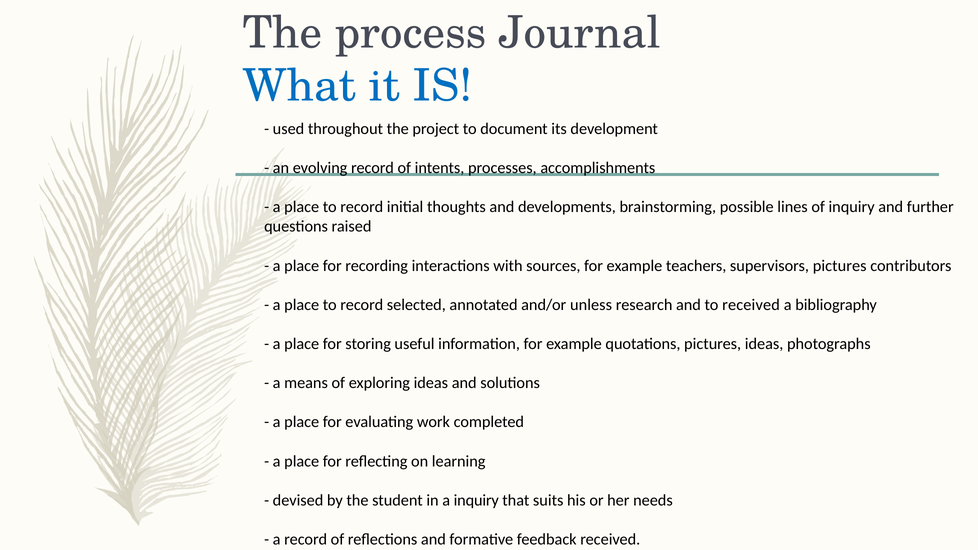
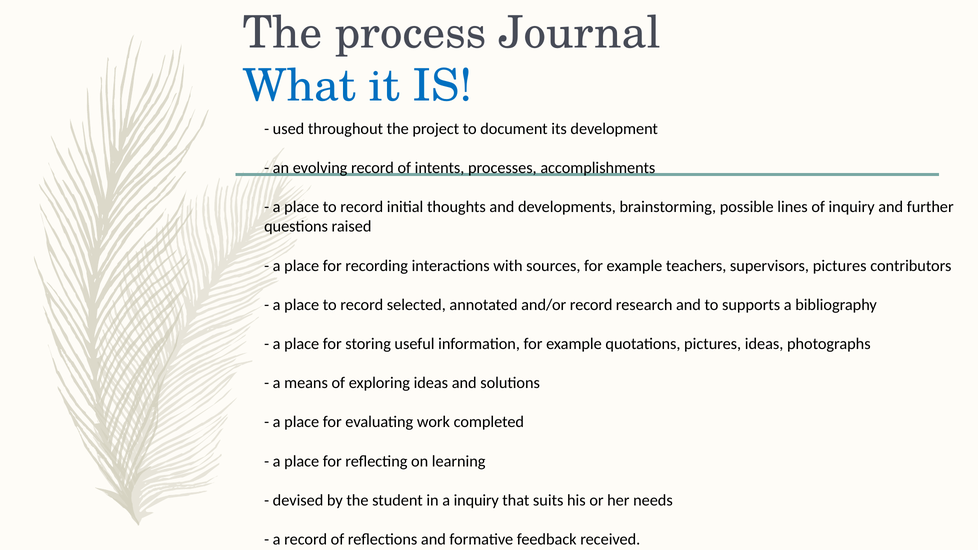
and/or unless: unless -> record (591, 305)
to received: received -> supports (751, 305)
